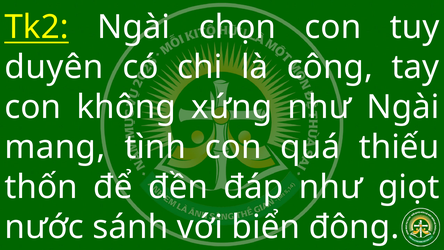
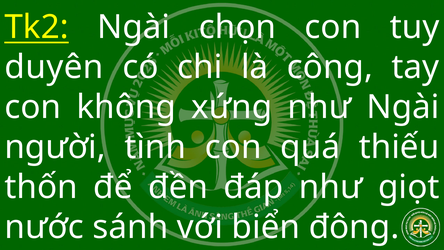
mang: mang -> người (55, 147)
